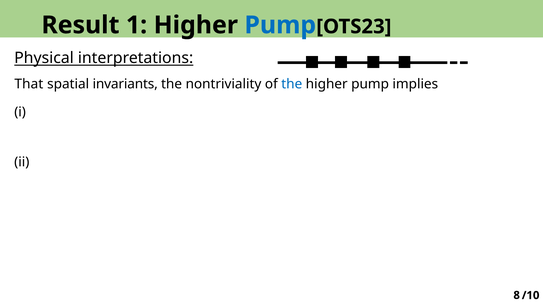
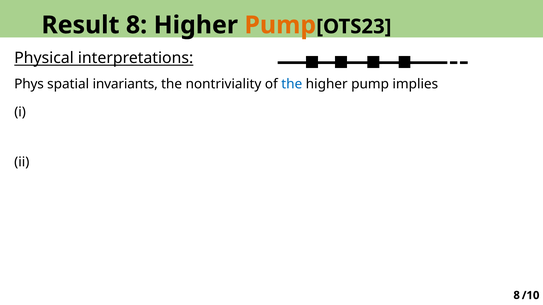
Result 1: 1 -> 8 (137, 25)
Pump colour: blue -> orange (280, 25)
That: That -> Phys (29, 84)
